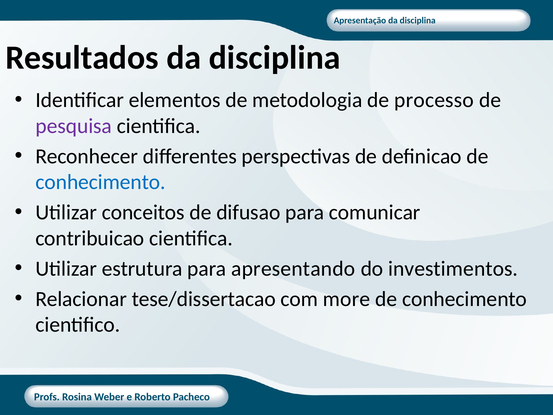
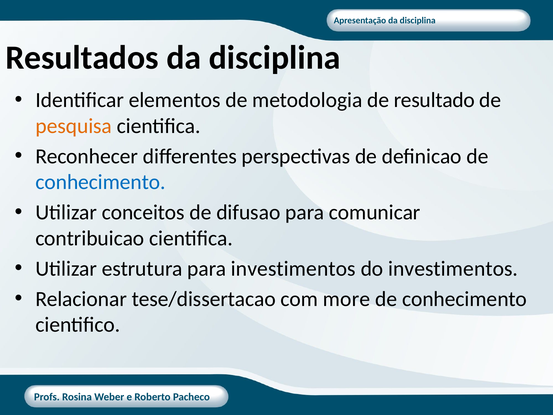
processo: processo -> resultado (434, 100)
pesquisa colour: purple -> orange (74, 126)
para apresentando: apresentando -> investimentos (293, 268)
